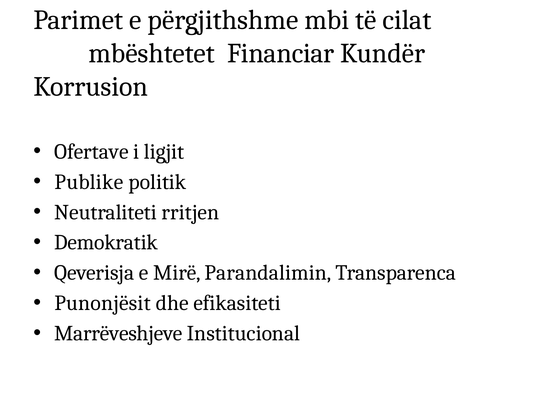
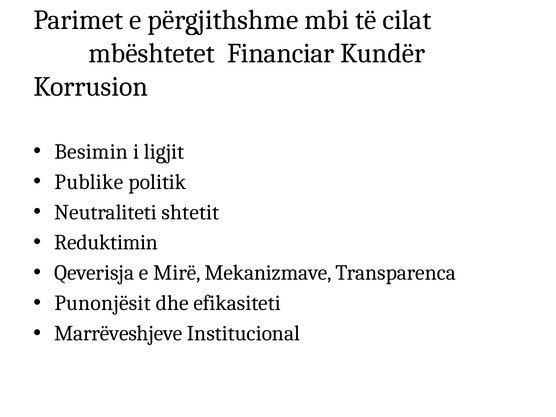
Ofertave: Ofertave -> Besimin (91, 152)
rritjen: rritjen -> shtetit (190, 212)
Demokratik: Demokratik -> Reduktimin (106, 243)
Parandalimin: Parandalimin -> Mekanizmave (268, 273)
